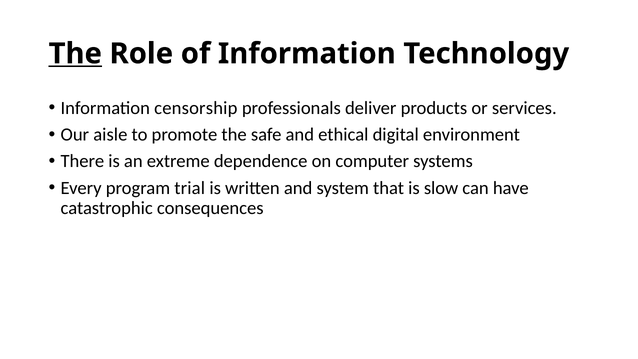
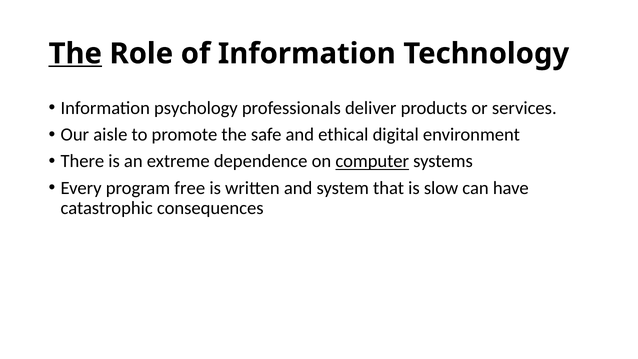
censorship: censorship -> psychology (196, 108)
computer underline: none -> present (372, 161)
trial: trial -> free (190, 188)
